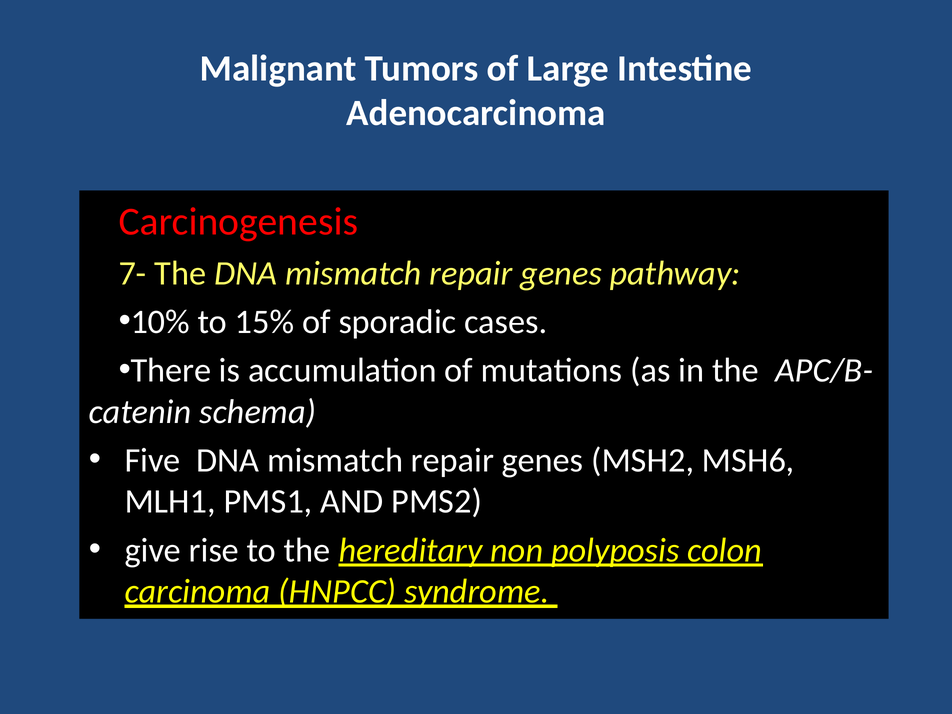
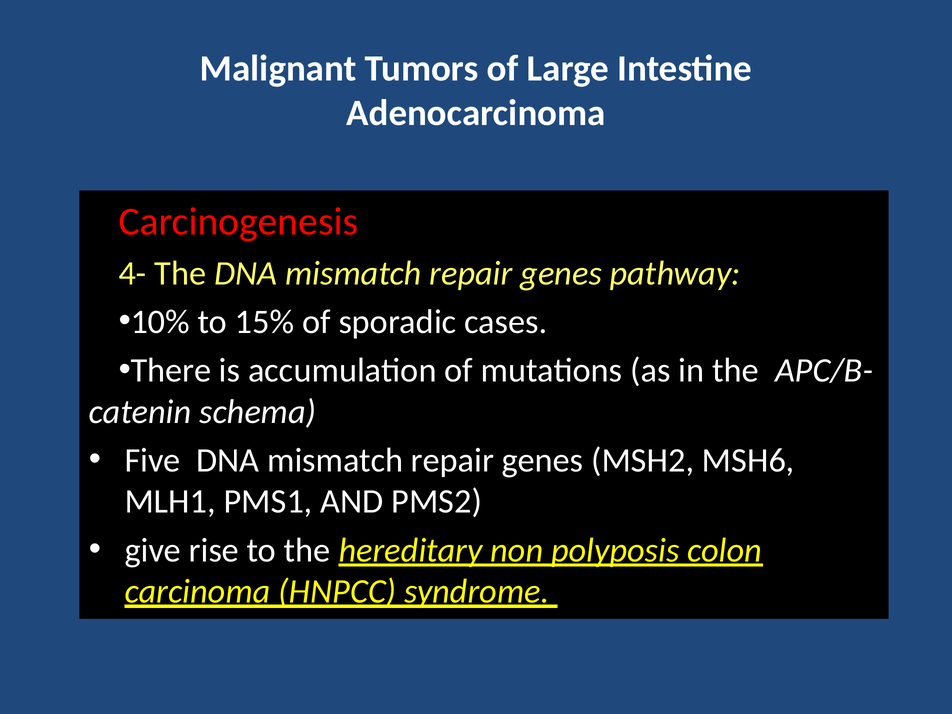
7-: 7- -> 4- (133, 273)
